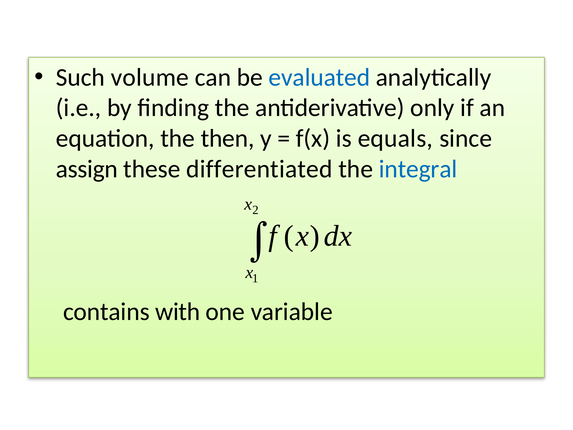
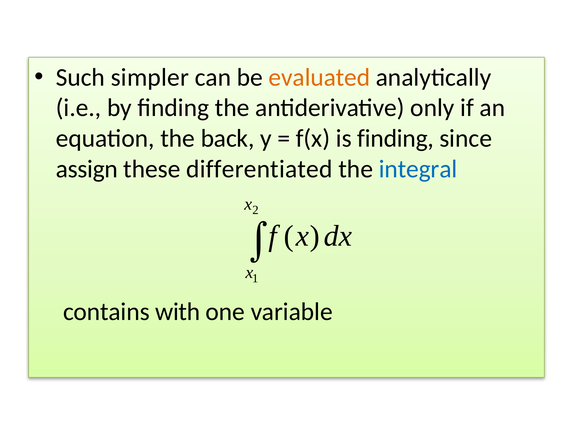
volume: volume -> simpler (150, 77)
evaluated colour: blue -> orange (319, 77)
then: then -> back (228, 138)
is equals: equals -> finding (396, 138)
